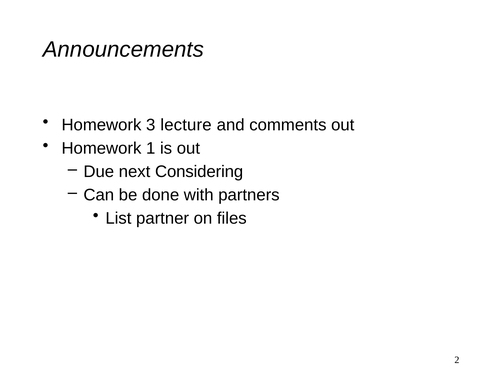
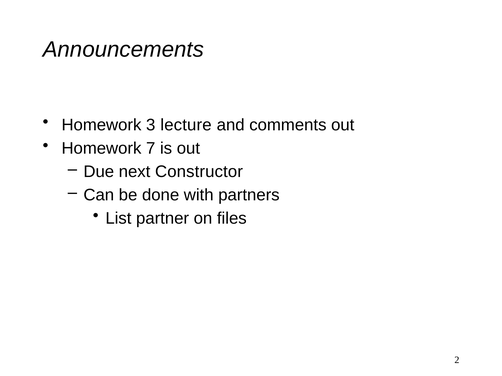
1: 1 -> 7 (151, 148)
Considering: Considering -> Constructor (199, 172)
